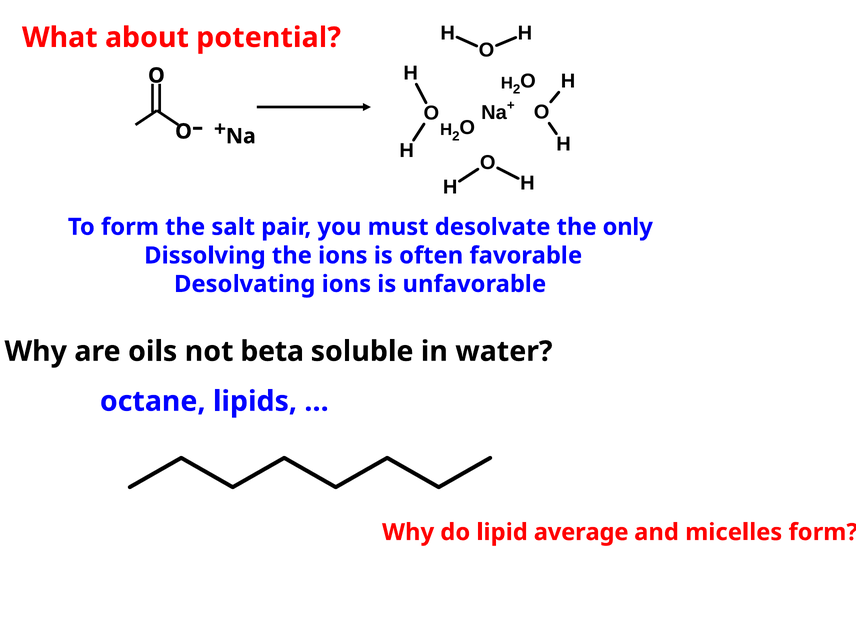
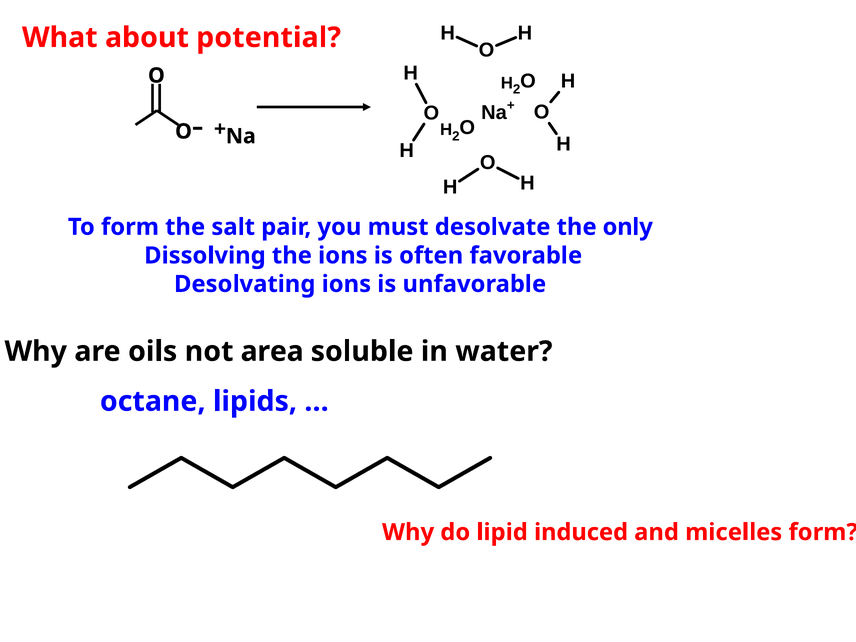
beta: beta -> area (272, 351)
average: average -> induced (581, 532)
